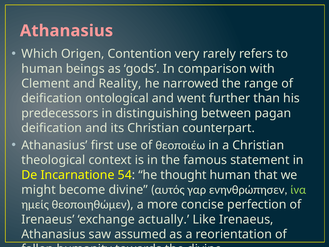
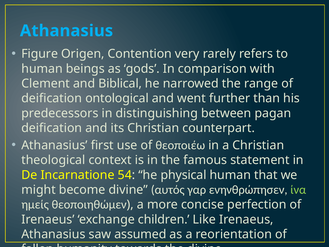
Athanasius colour: pink -> light blue (66, 31)
Which: Which -> Figure (40, 54)
Reality: Reality -> Biblical (120, 83)
thought: thought -> physical (184, 175)
actually: actually -> children (164, 219)
